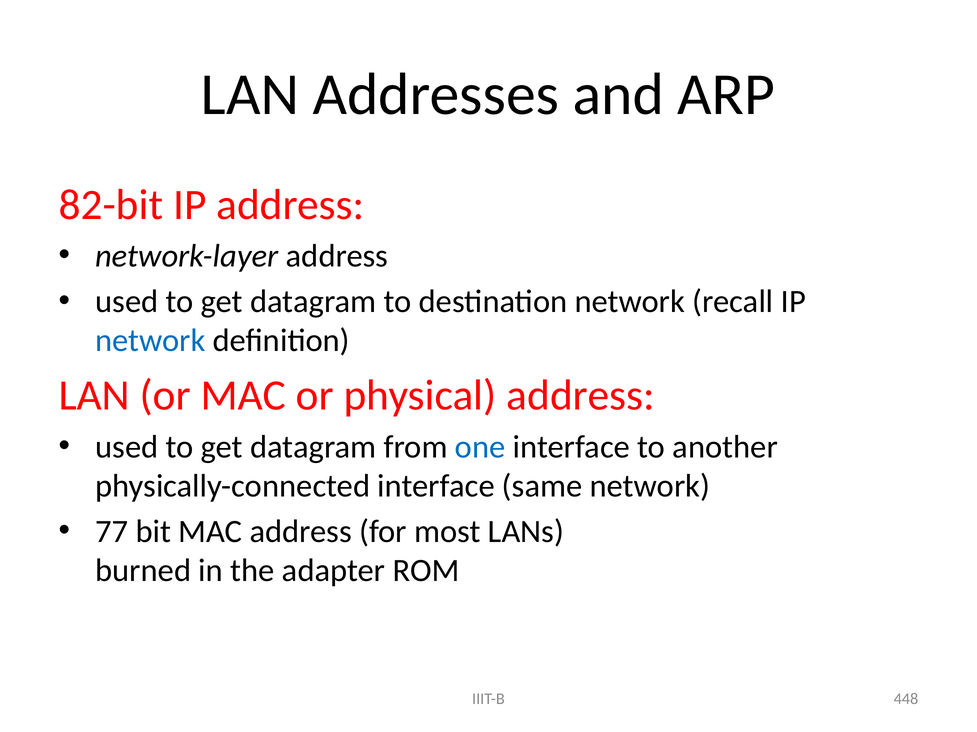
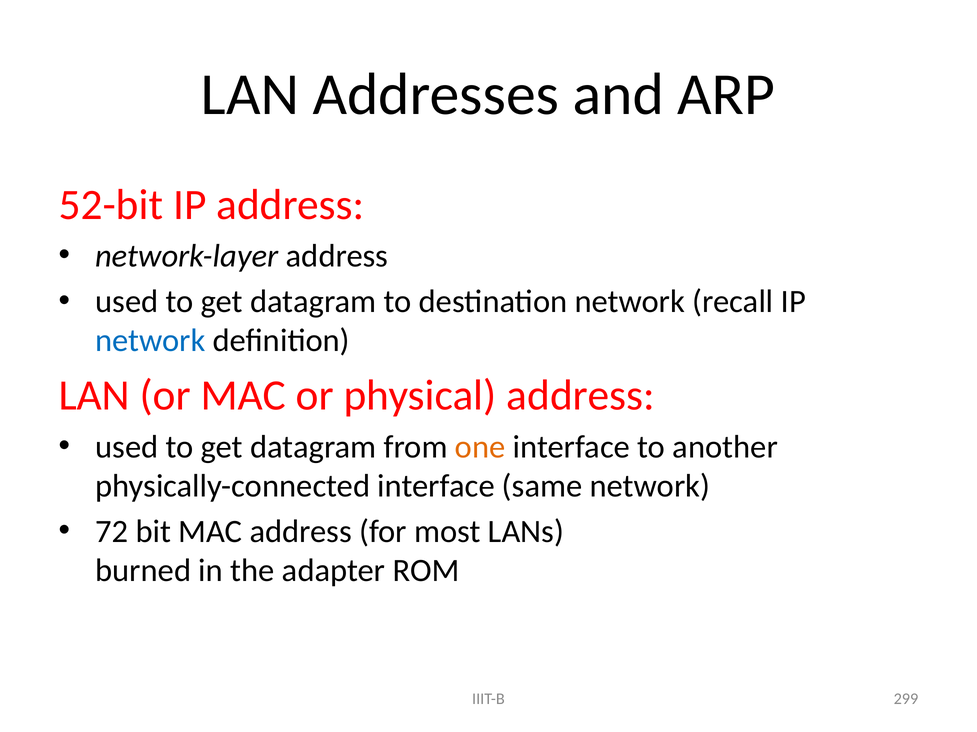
82-bit: 82-bit -> 52-bit (111, 205)
one colour: blue -> orange (480, 447)
77: 77 -> 72 (112, 532)
448: 448 -> 299 (906, 700)
